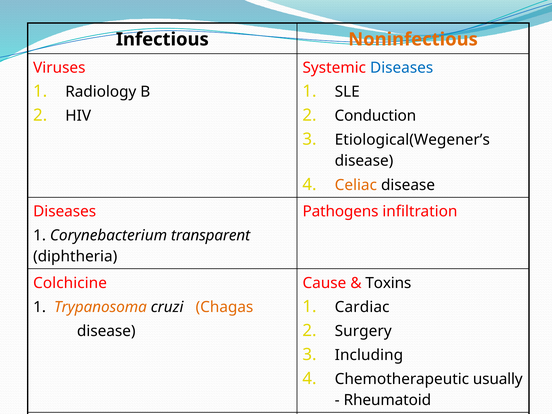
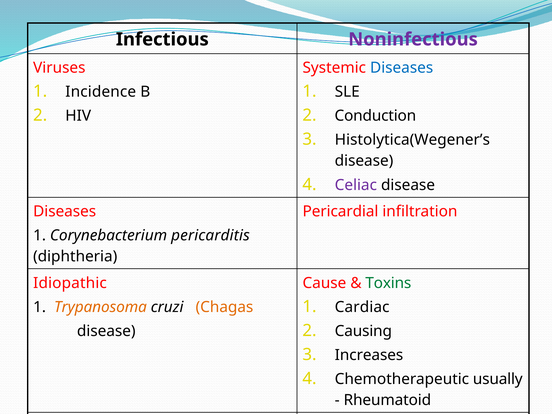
Noninfectious colour: orange -> purple (413, 39)
Radiology: Radiology -> Incidence (101, 92)
Etiological(Wegener’s: Etiological(Wegener’s -> Histolytica(Wegener’s (412, 140)
Celiac colour: orange -> purple (356, 185)
Pathogens: Pathogens -> Pericardial (340, 211)
transparent: transparent -> pericarditis (210, 235)
Colchicine: Colchicine -> Idiopathic (70, 283)
Toxins colour: black -> green (388, 283)
Surgery: Surgery -> Causing (363, 331)
Including: Including -> Increases (369, 355)
